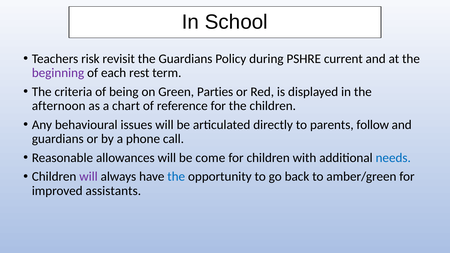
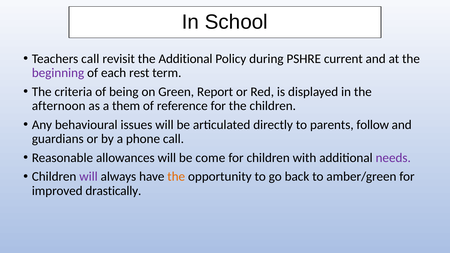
Teachers risk: risk -> call (90, 59)
the Guardians: Guardians -> Additional (186, 59)
Parties: Parties -> Report (215, 92)
chart: chart -> them (126, 106)
needs colour: blue -> purple (393, 158)
the colour: blue -> orange (176, 177)
assistants: assistants -> drastically (113, 191)
